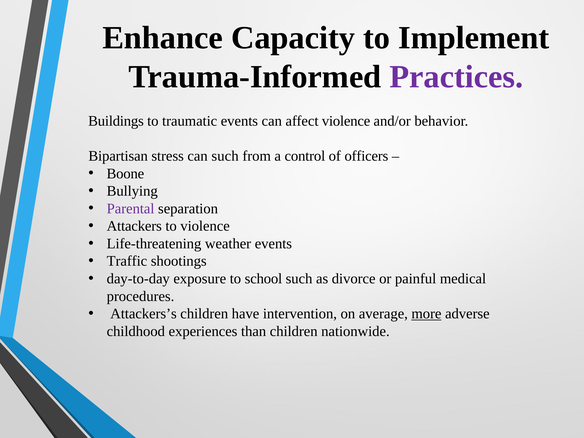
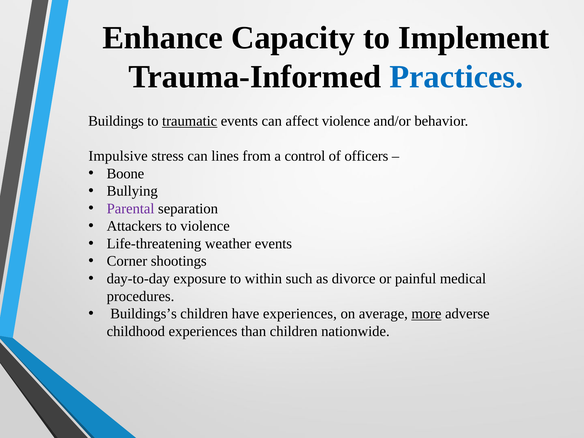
Practices colour: purple -> blue (456, 77)
traumatic underline: none -> present (190, 121)
Bipartisan: Bipartisan -> Impulsive (118, 156)
can such: such -> lines (225, 156)
Traffic: Traffic -> Corner (127, 261)
school: school -> within (263, 279)
Attackers’s: Attackers’s -> Buildings’s (144, 314)
have intervention: intervention -> experiences (300, 314)
